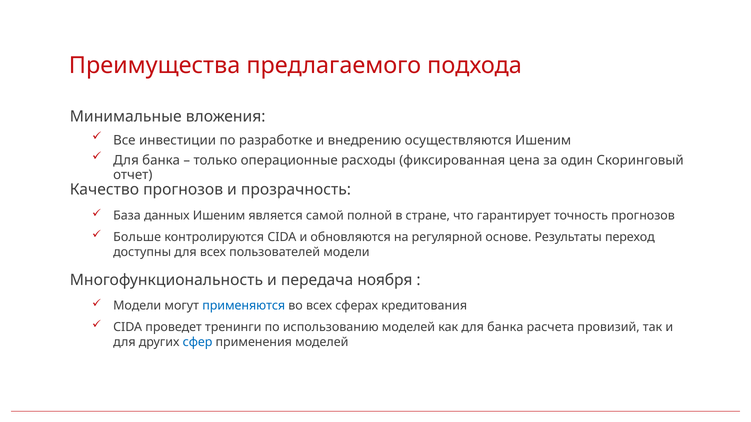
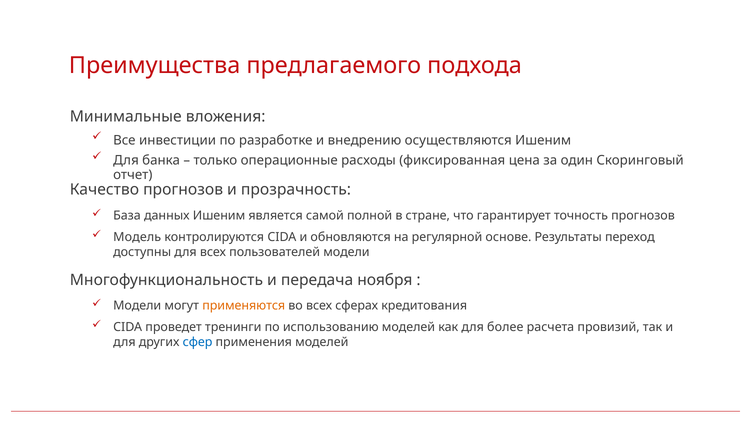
Больше: Больше -> Модель (137, 237)
применяются colour: blue -> orange (244, 306)
как для банка: банка -> более (505, 327)
